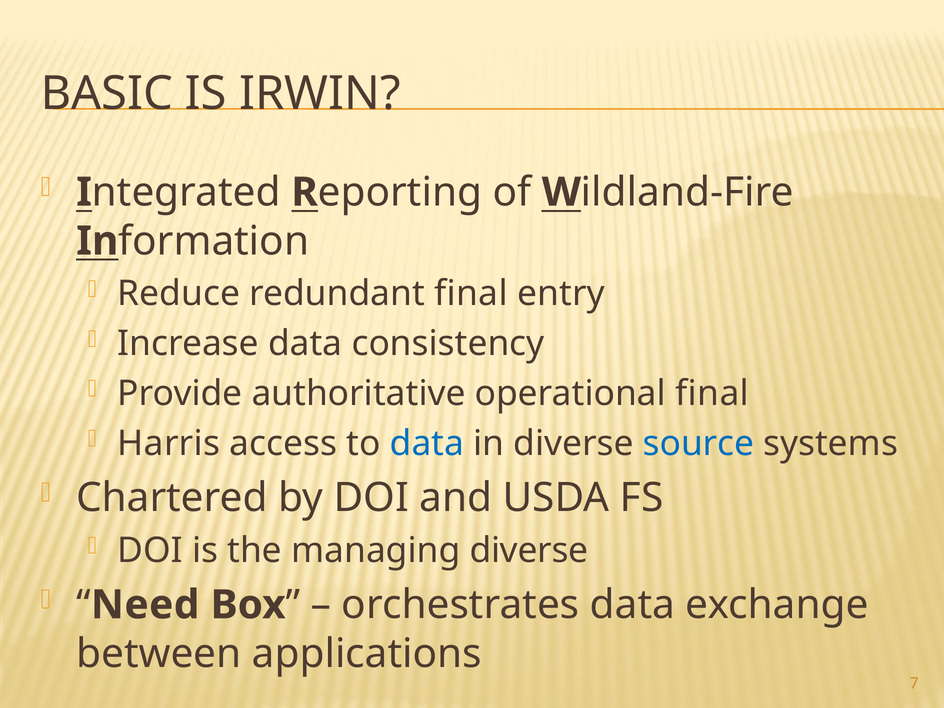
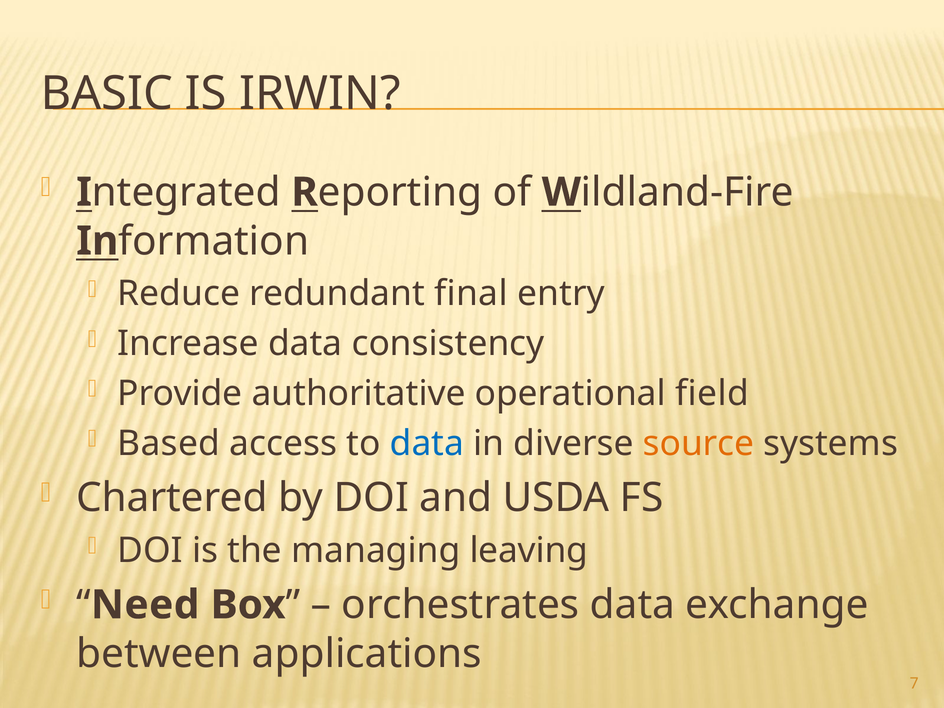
operational final: final -> field (712, 394)
Harris: Harris -> Based (169, 443)
source colour: blue -> orange (699, 443)
managing diverse: diverse -> leaving (529, 550)
